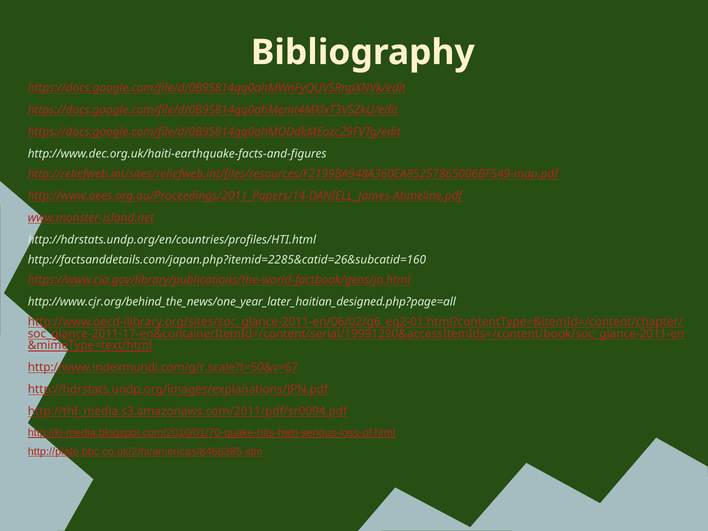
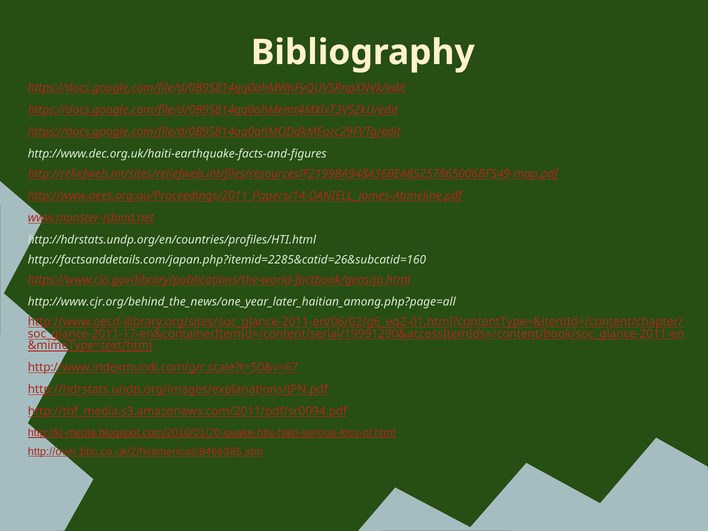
http://www.cjr.org/behind_the_news/one_year_later_haitian_designed.php?page=all: http://www.cjr.org/behind_the_news/one_year_later_haitian_designed.php?page=all -> http://www.cjr.org/behind_the_news/one_year_later_haitian_among.php?page=all (242, 302)
http://plate.bbc.co.uk/2/hi/americas/8466385.stm: http://plate.bbc.co.uk/2/hi/americas/8466385.stm -> http://over.bbc.co.uk/2/hi/americas/8466385.stm (145, 452)
